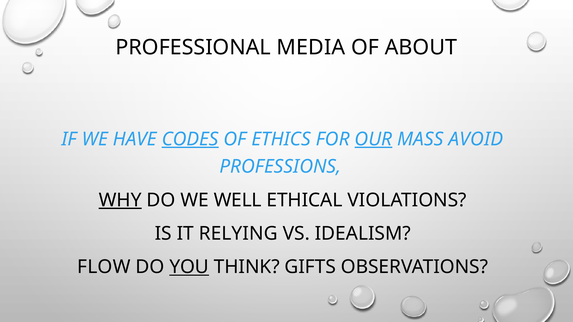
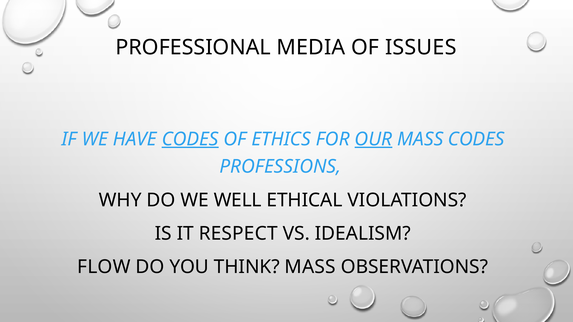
ABOUT: ABOUT -> ISSUES (421, 47)
MASS AVOID: AVOID -> CODES (476, 139)
WHY underline: present -> none (120, 200)
RELYING: RELYING -> RESPECT (238, 234)
YOU underline: present -> none (189, 267)
THINK GIFTS: GIFTS -> MASS (310, 267)
